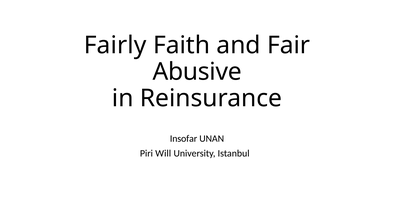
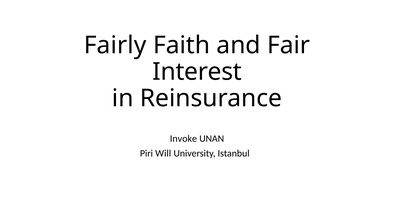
Abusive: Abusive -> Interest (197, 72)
Insofar: Insofar -> Invoke (183, 139)
